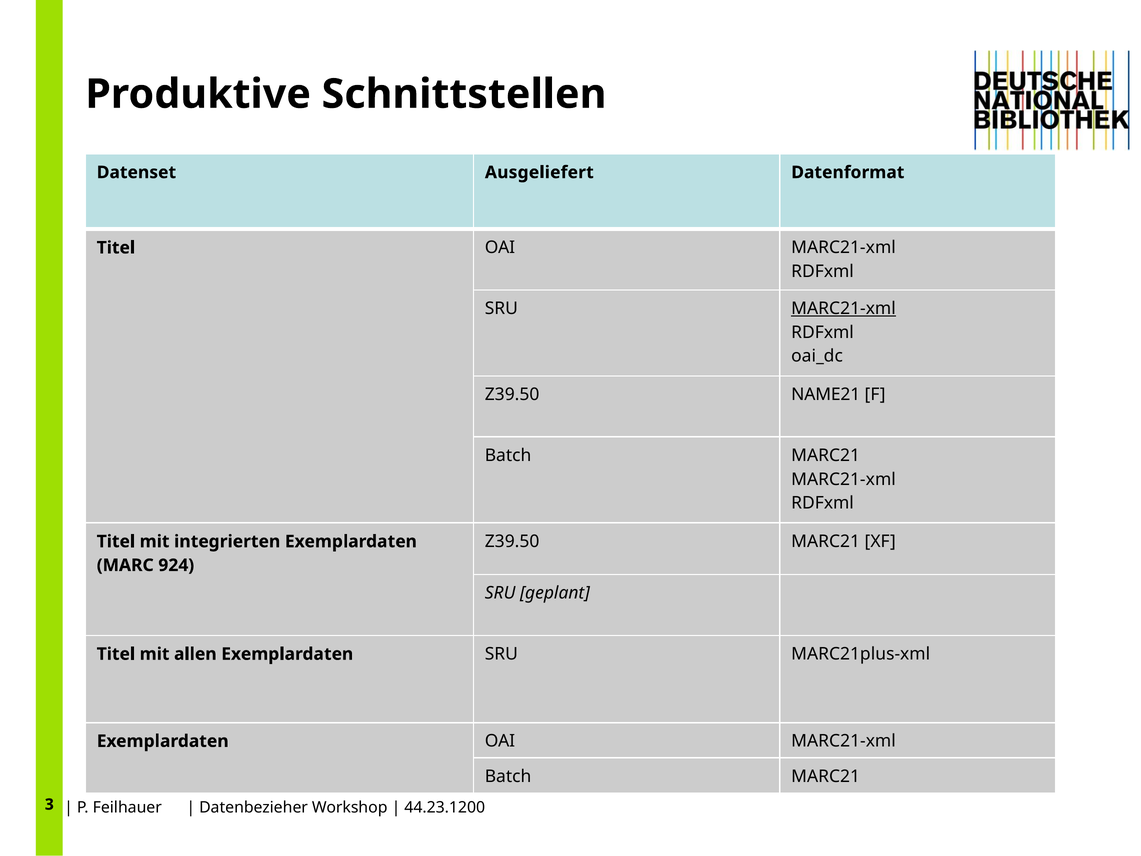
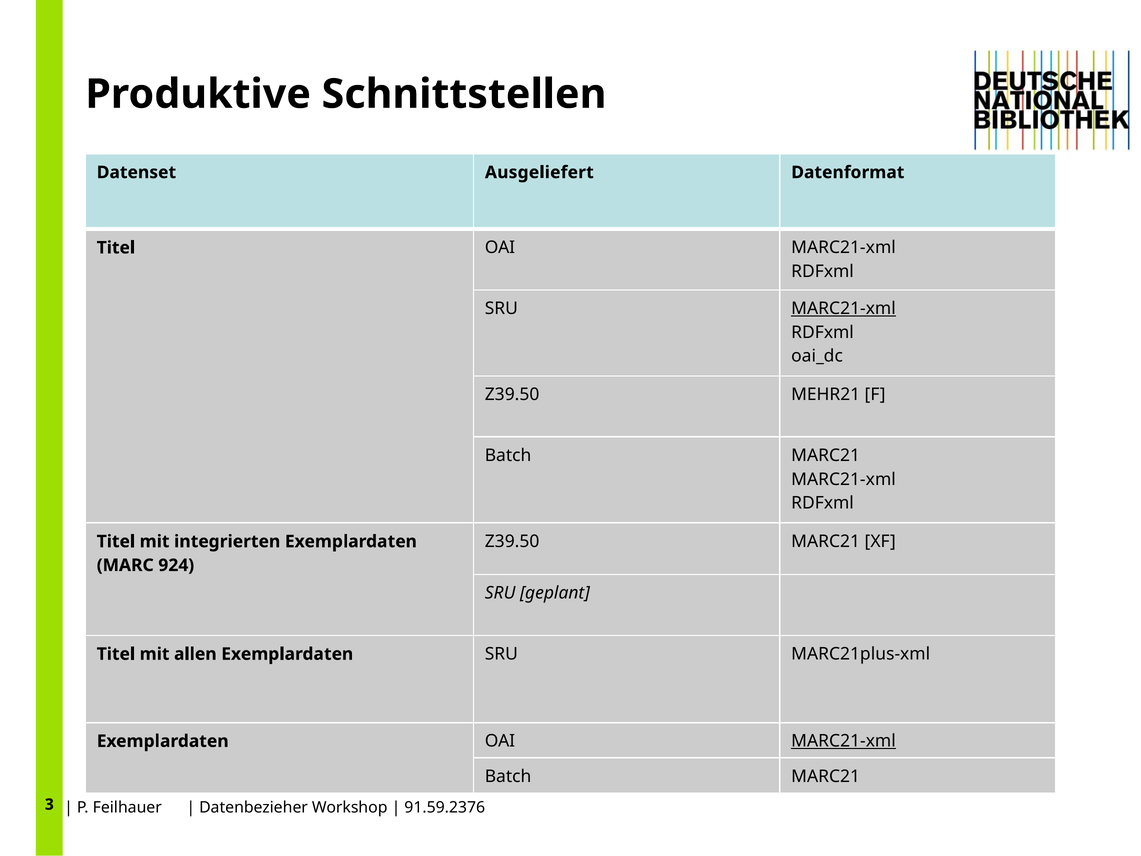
NAME21: NAME21 -> MEHR21 (826, 394)
MARC21-xml underline: none -> present (844, 741)
44.23.1200: 44.23.1200 -> 91.59.2376 (445, 807)
